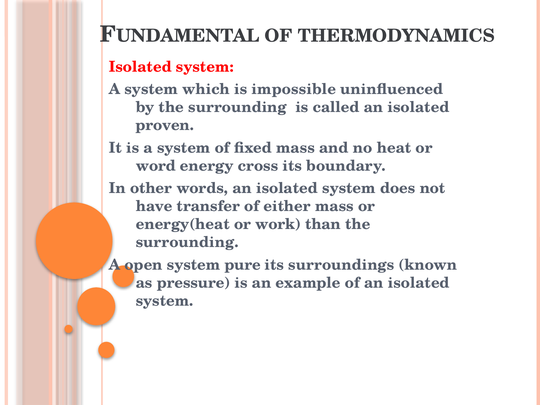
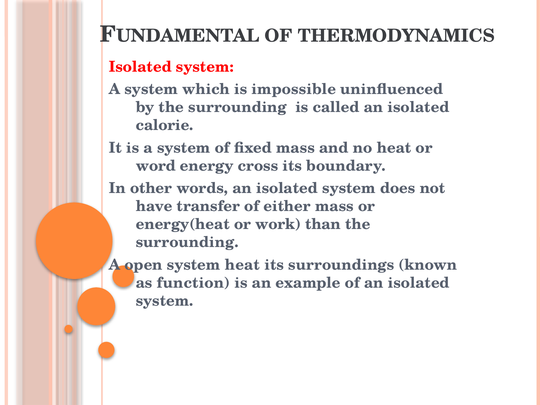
proven: proven -> calorie (165, 125)
system pure: pure -> heat (242, 265)
pressure: pressure -> function (193, 283)
